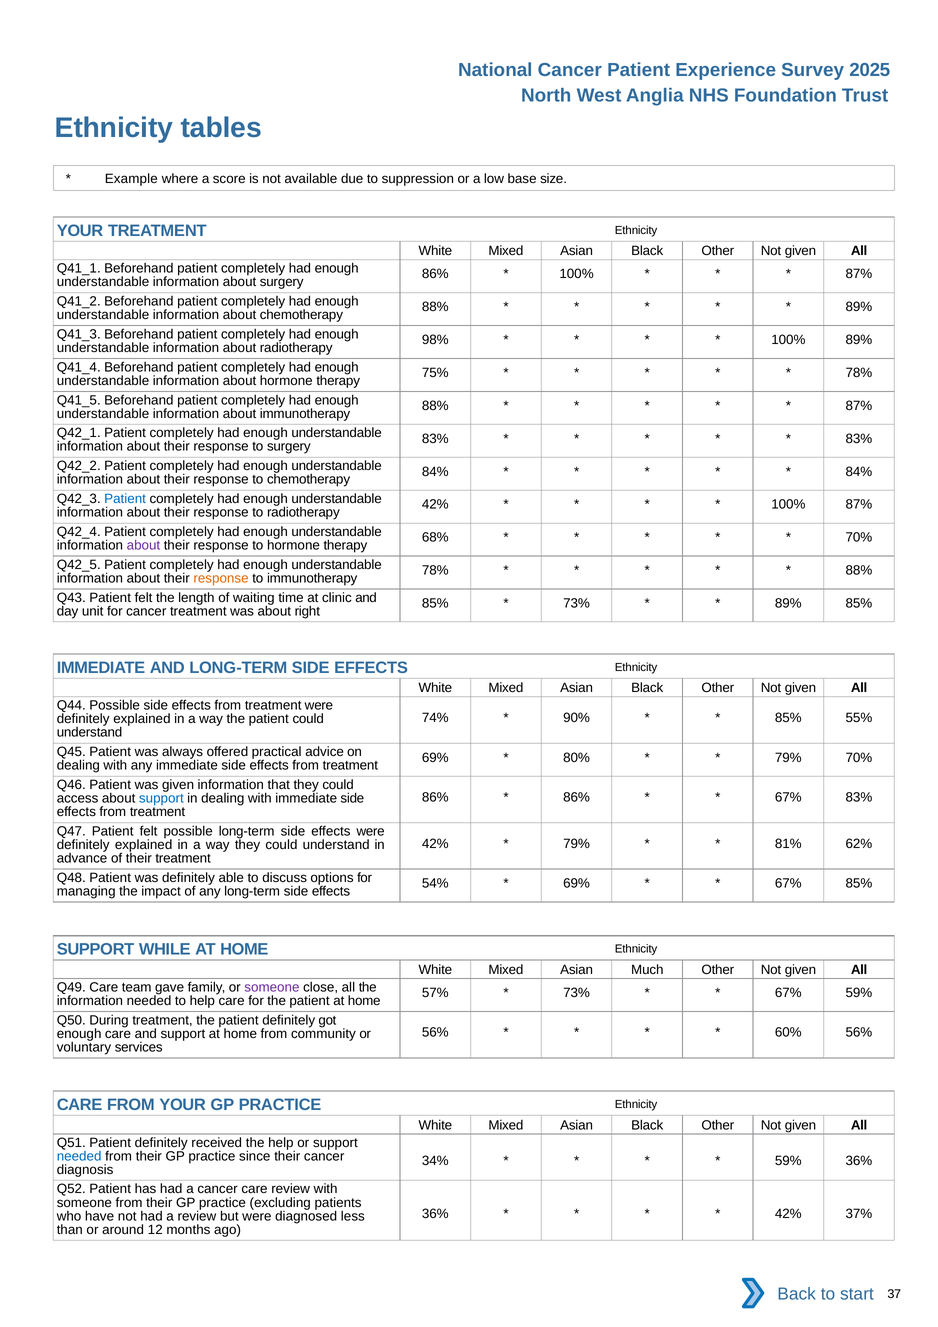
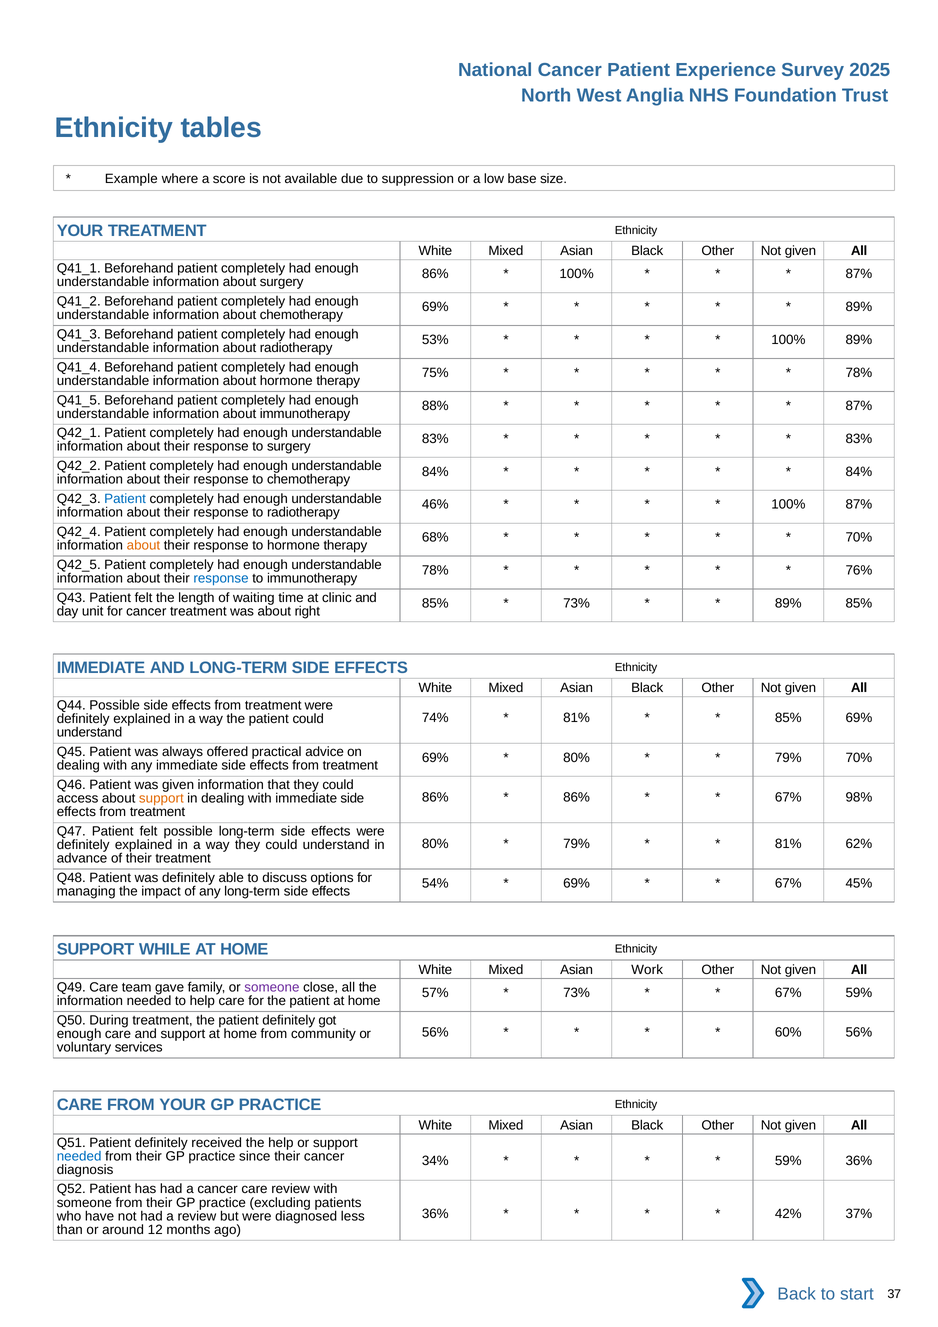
88%: 88% -> 69% (435, 307)
98%: 98% -> 53% (435, 340)
42%: 42% -> 46% (435, 505)
about colour: purple -> orange (143, 546)
88%: 88% -> 76% (859, 571)
response colour: orange -> blue (221, 578)
90%: 90% -> 81% (577, 718)
85% 55%: 55% -> 69% (859, 718)
67% 83%: 83% -> 98% (859, 798)
support colour: blue -> orange (161, 799)
42%: 42% -> 80% (435, 844)
67% 85%: 85% -> 45% (859, 884)
Much: Much -> Work (647, 970)
